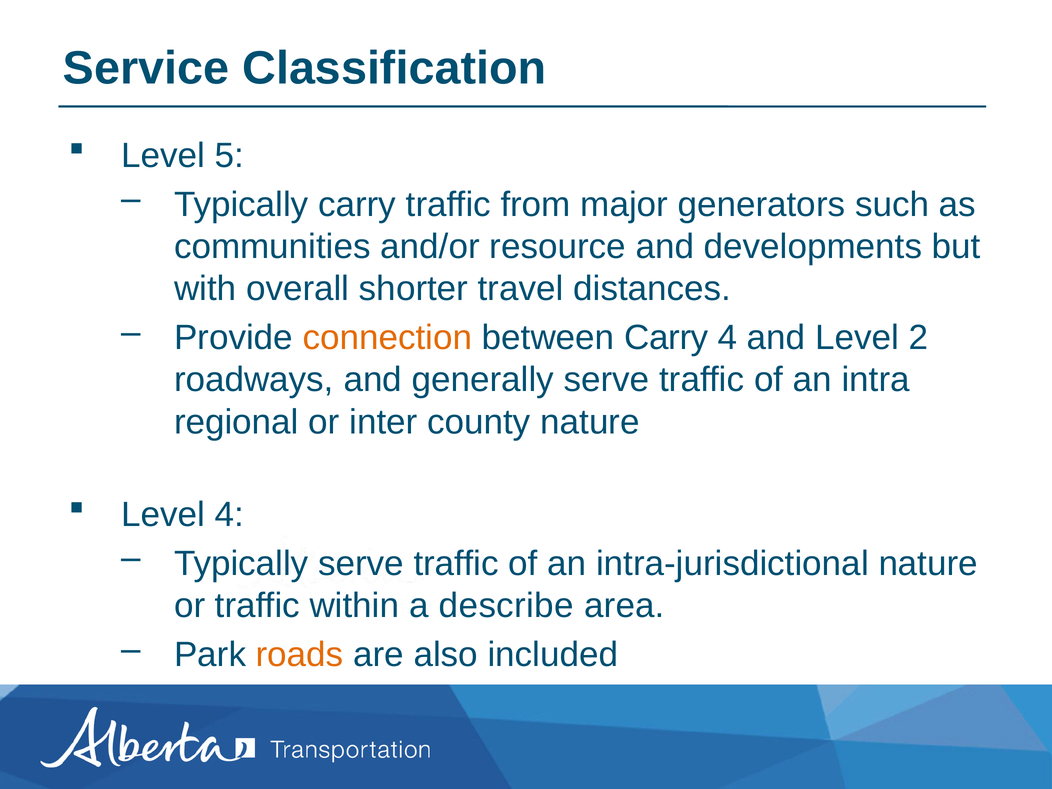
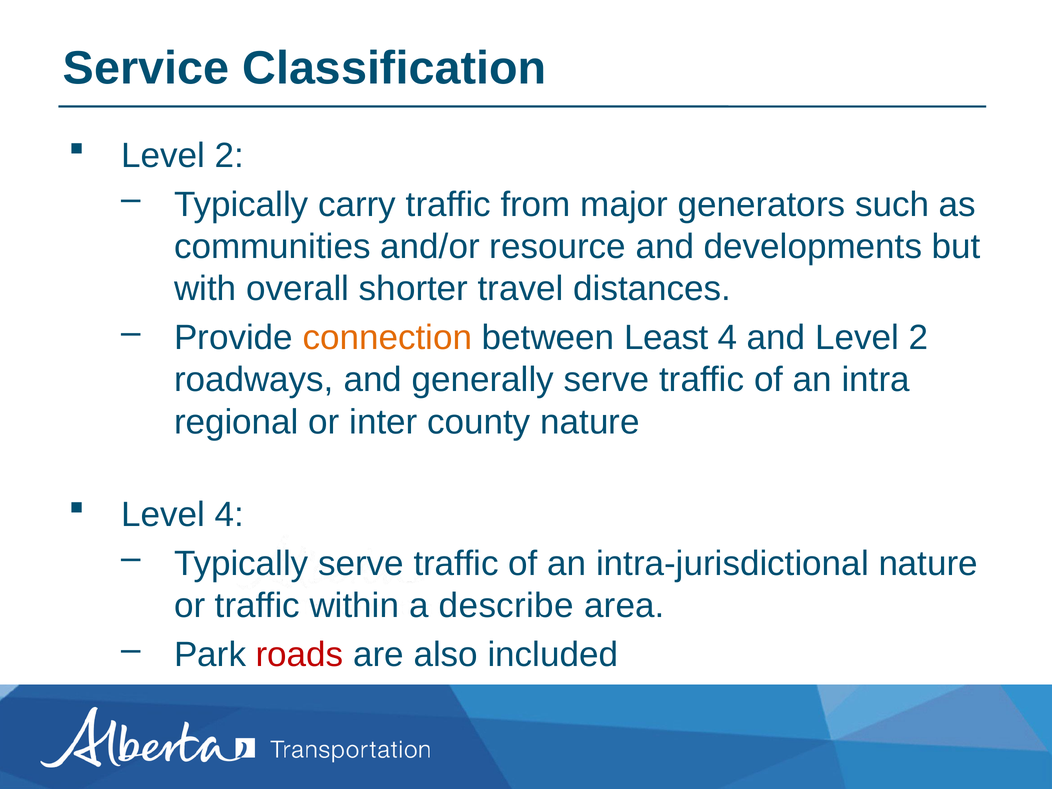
5: 5 -> 2 (229, 156)
between Carry: Carry -> Least (666, 338)
roads colour: orange -> red (300, 655)
